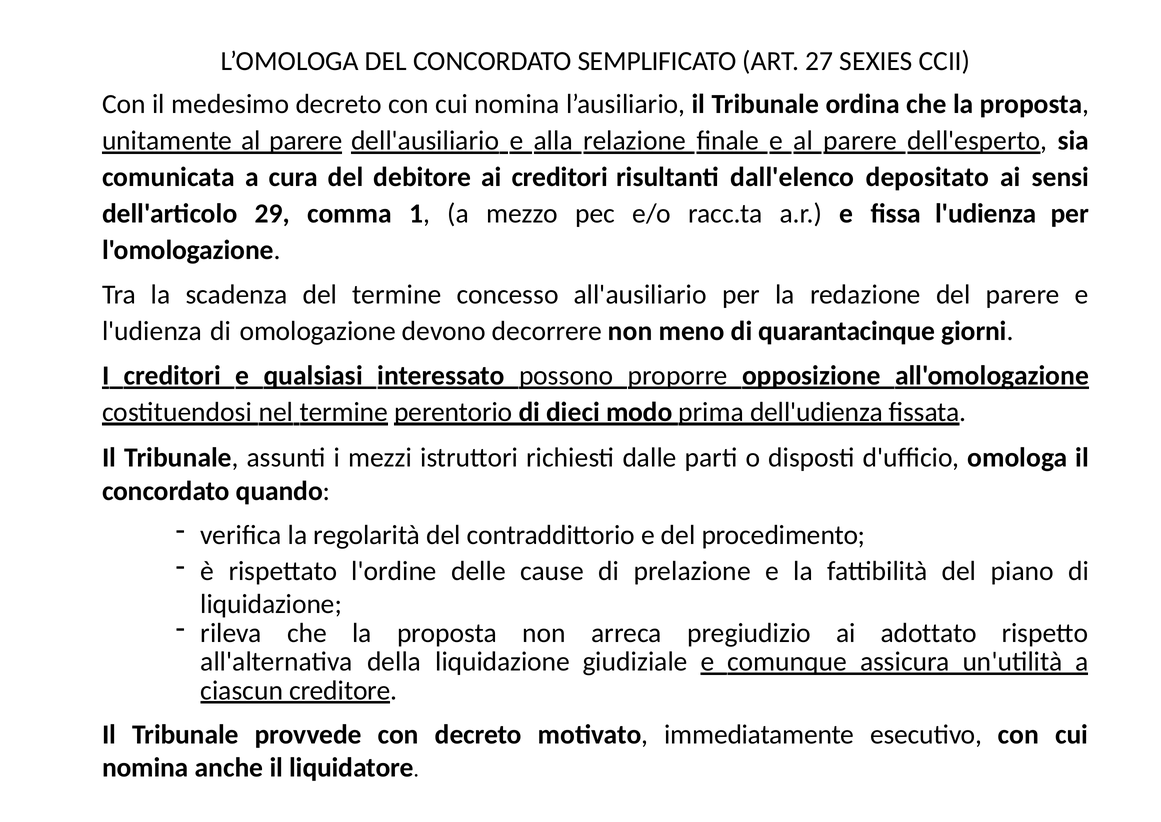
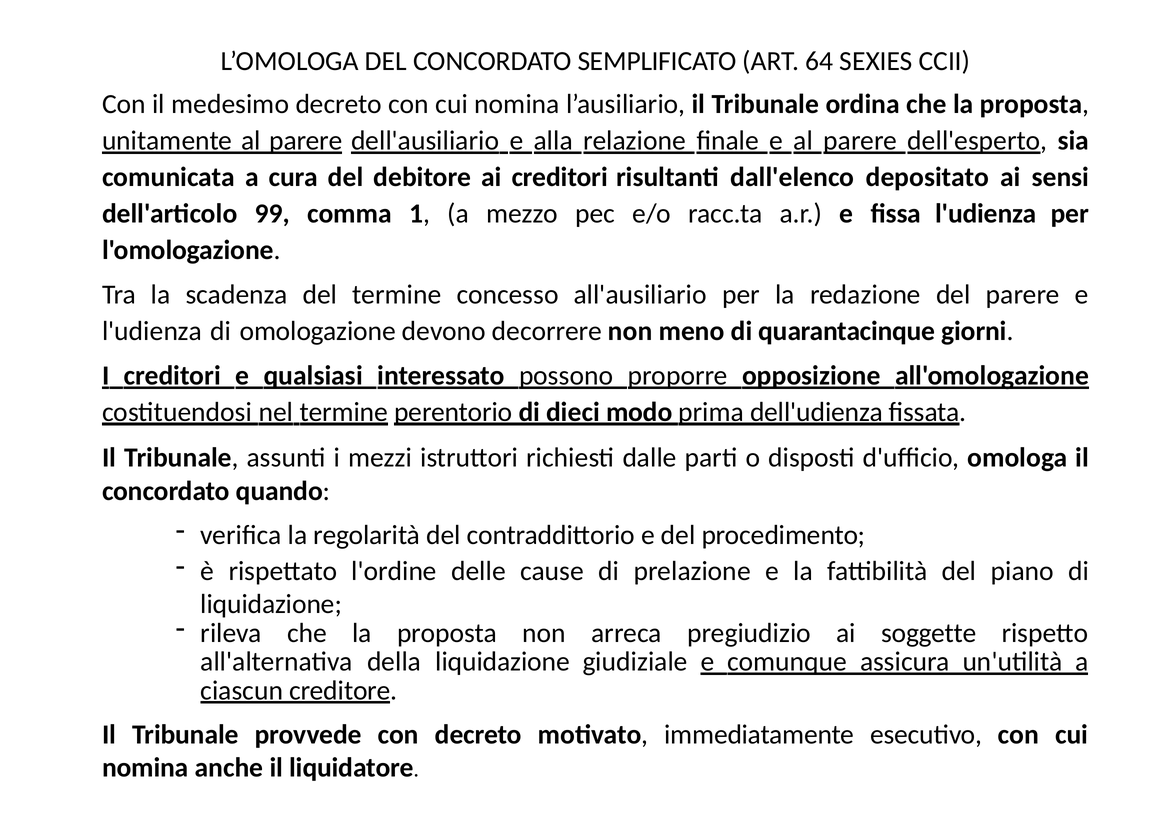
27: 27 -> 64 (819, 61)
29: 29 -> 99 (272, 214)
adottato: adottato -> soggette (929, 633)
